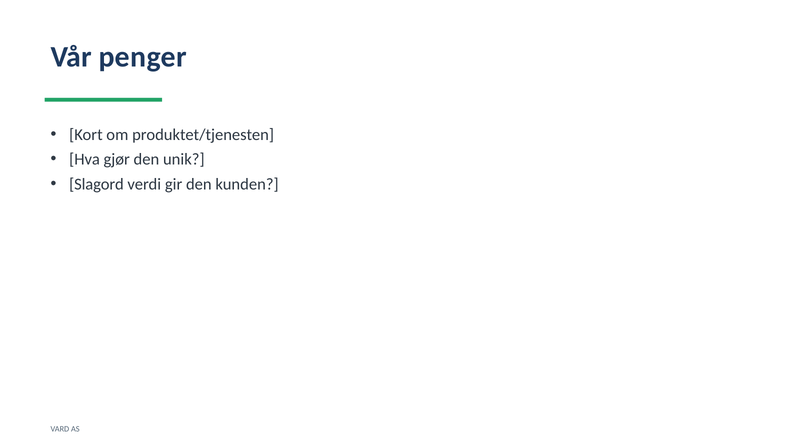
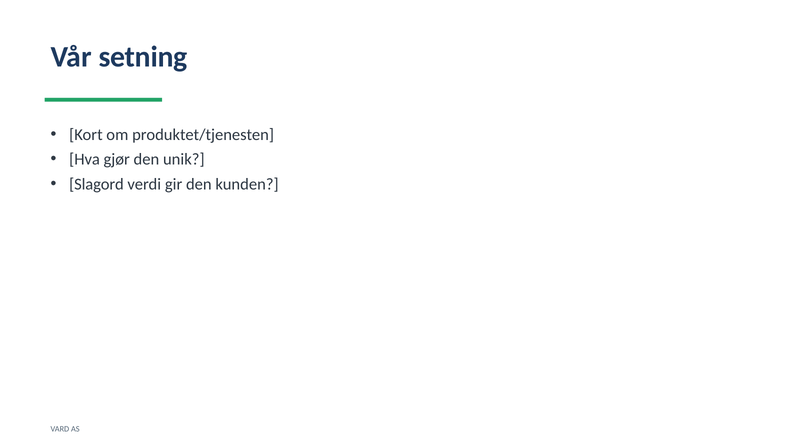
penger: penger -> setning (143, 57)
